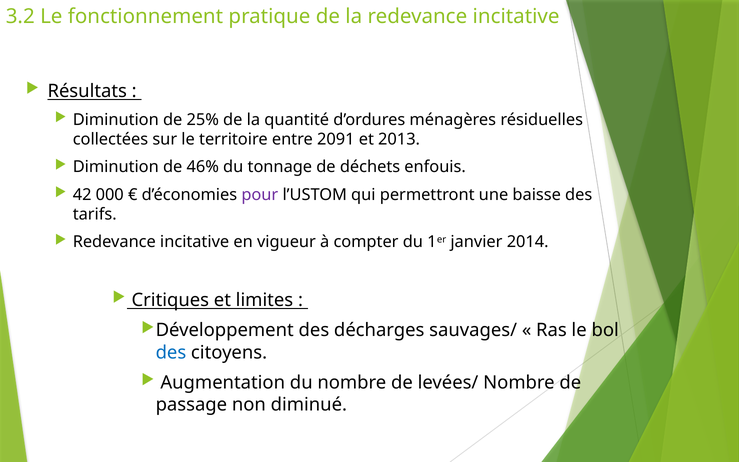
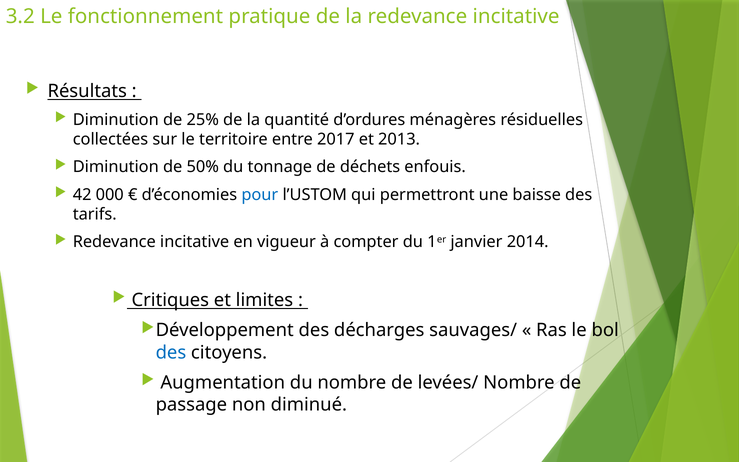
2091: 2091 -> 2017 (336, 139)
46%: 46% -> 50% (203, 167)
pour colour: purple -> blue (260, 195)
